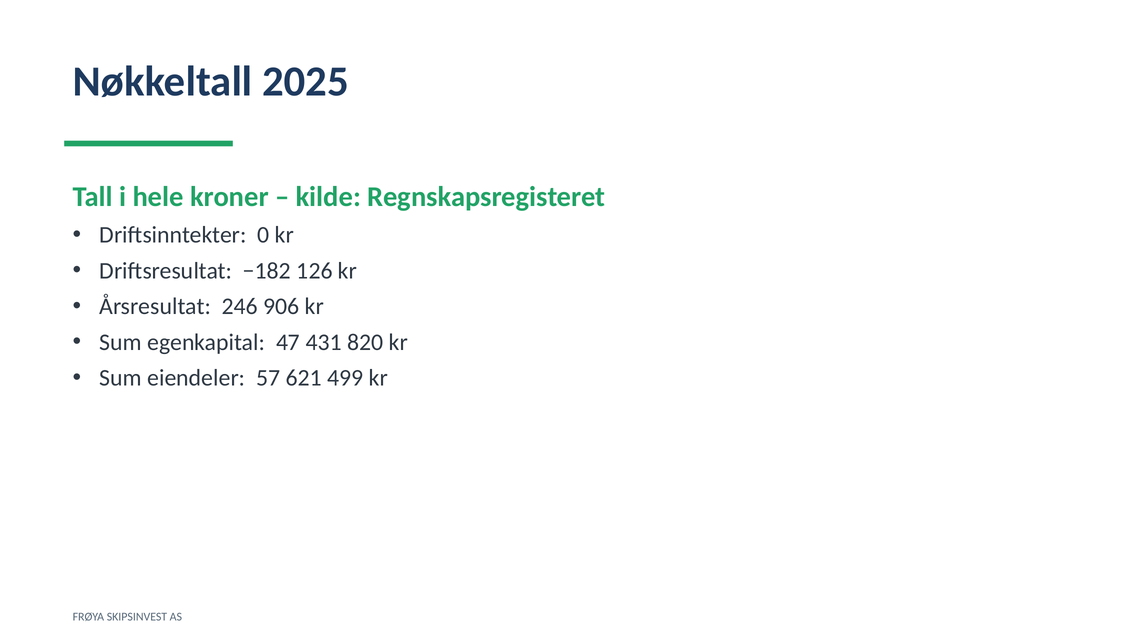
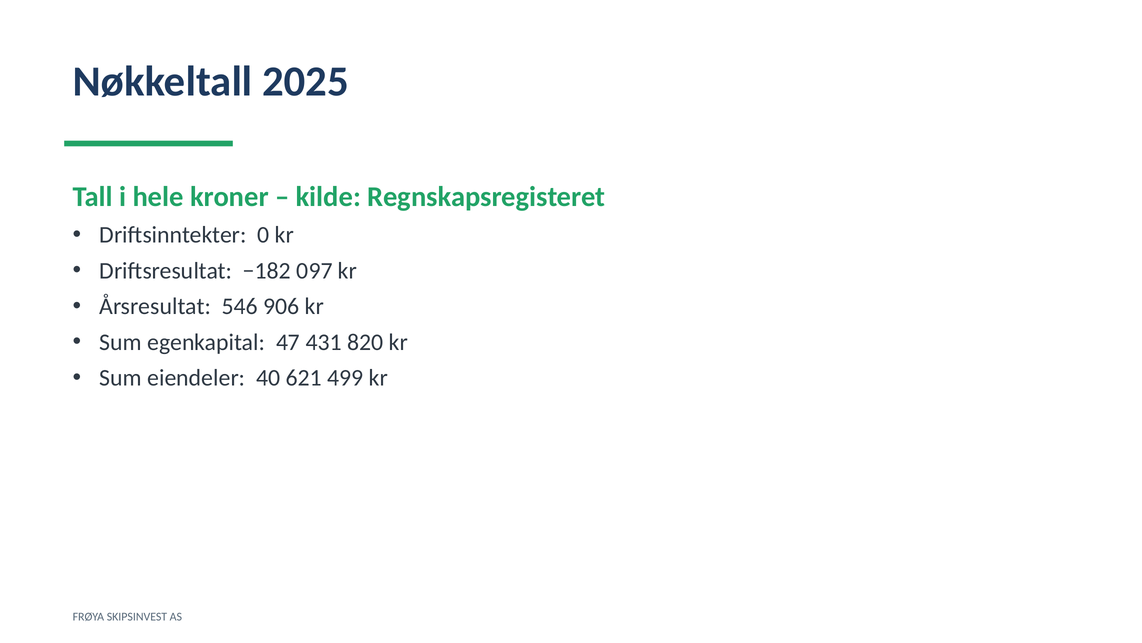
126: 126 -> 097 (315, 271)
246: 246 -> 546 (240, 306)
57: 57 -> 40 (268, 378)
